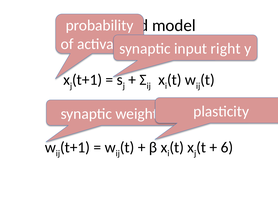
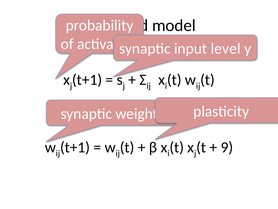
right: right -> level (226, 49)
6: 6 -> 9 (227, 147)
